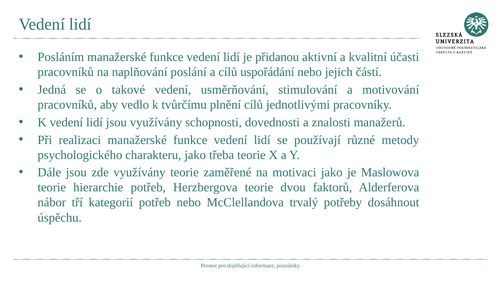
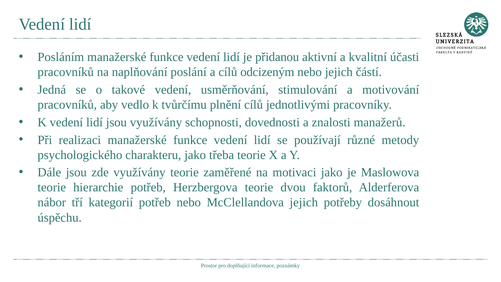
uspořádání: uspořádání -> odcizeným (267, 72)
McClellandova trvalý: trvalý -> jejich (304, 202)
